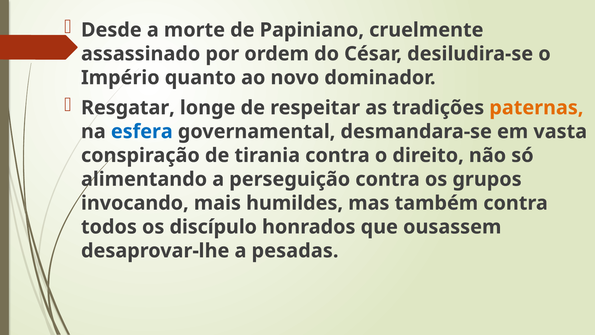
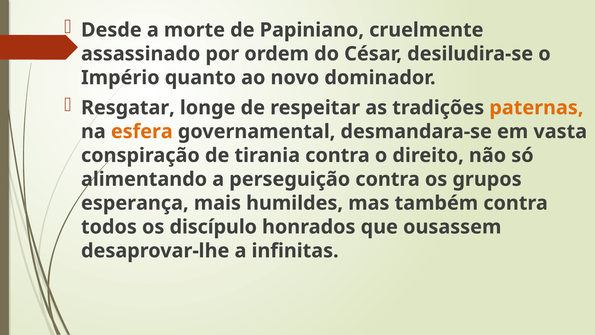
esfera colour: blue -> orange (142, 131)
invocando: invocando -> esperança (135, 203)
pesadas: pesadas -> infinitas (295, 251)
